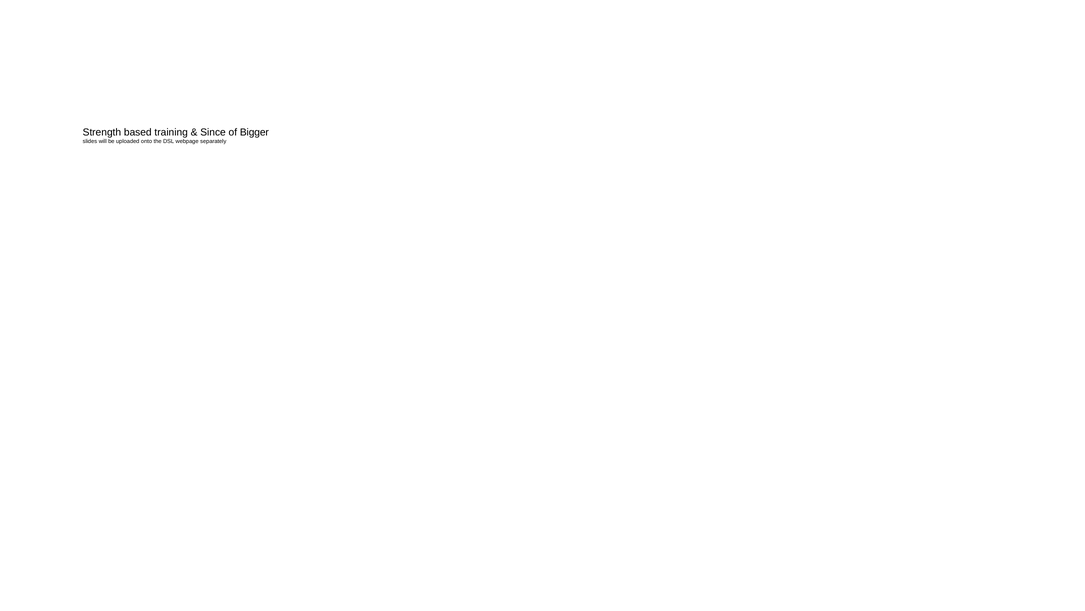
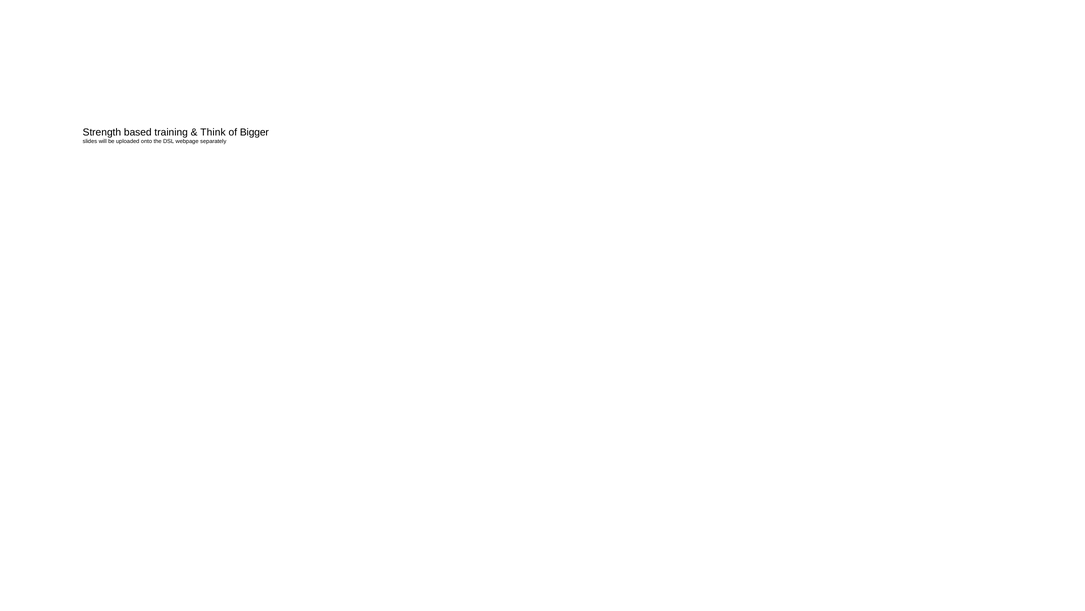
Since: Since -> Think (213, 132)
